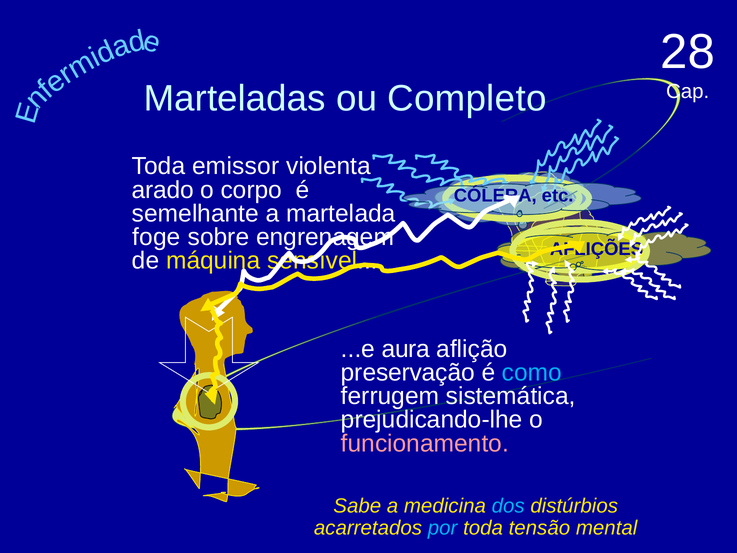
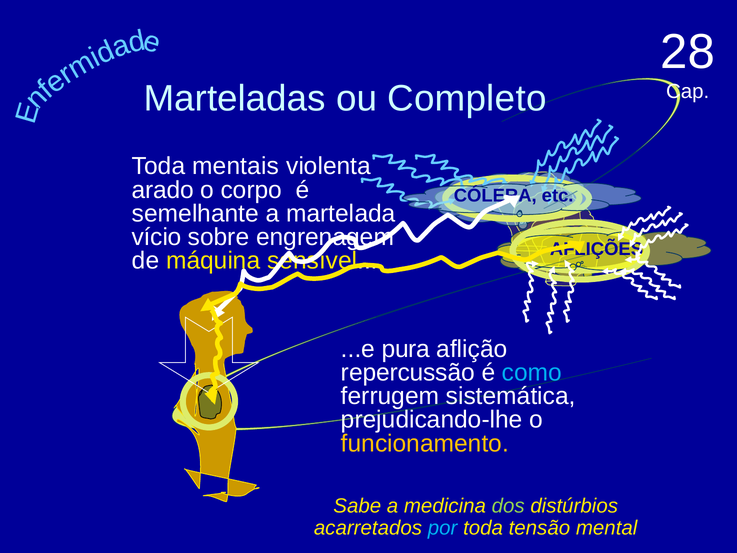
emissor: emissor -> mentais (236, 166)
foge: foge -> vício (157, 237)
aura: aura -> pura (406, 349)
preservação: preservação -> repercussão (408, 372)
funcionamento colour: pink -> yellow (425, 443)
dos colour: light blue -> light green (508, 506)
